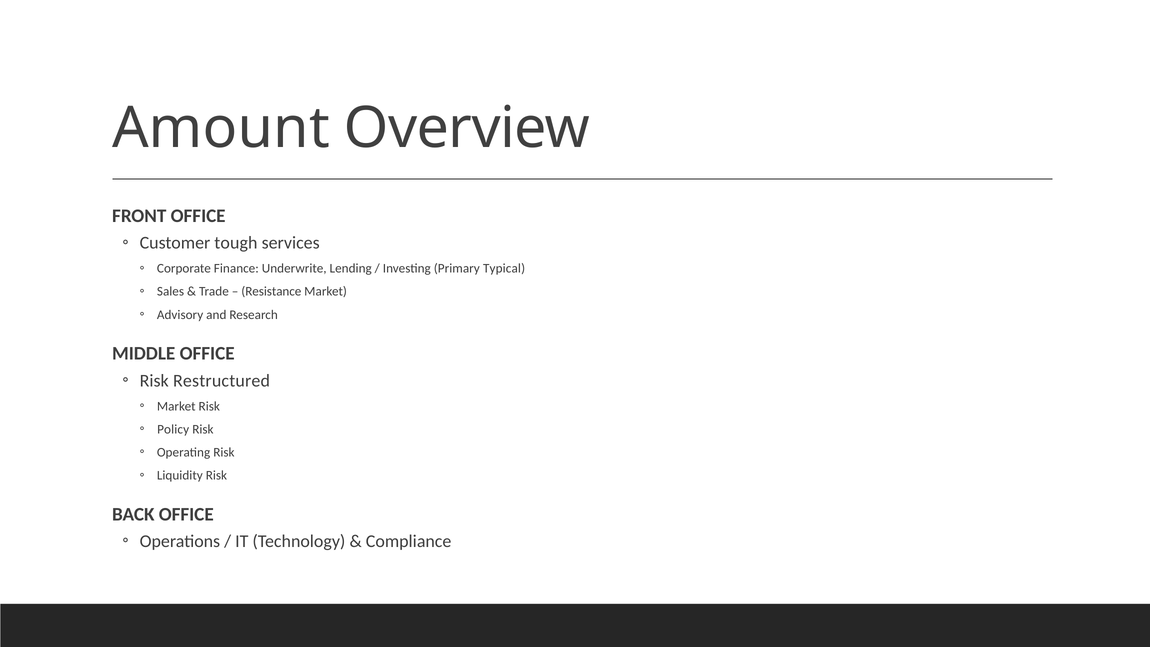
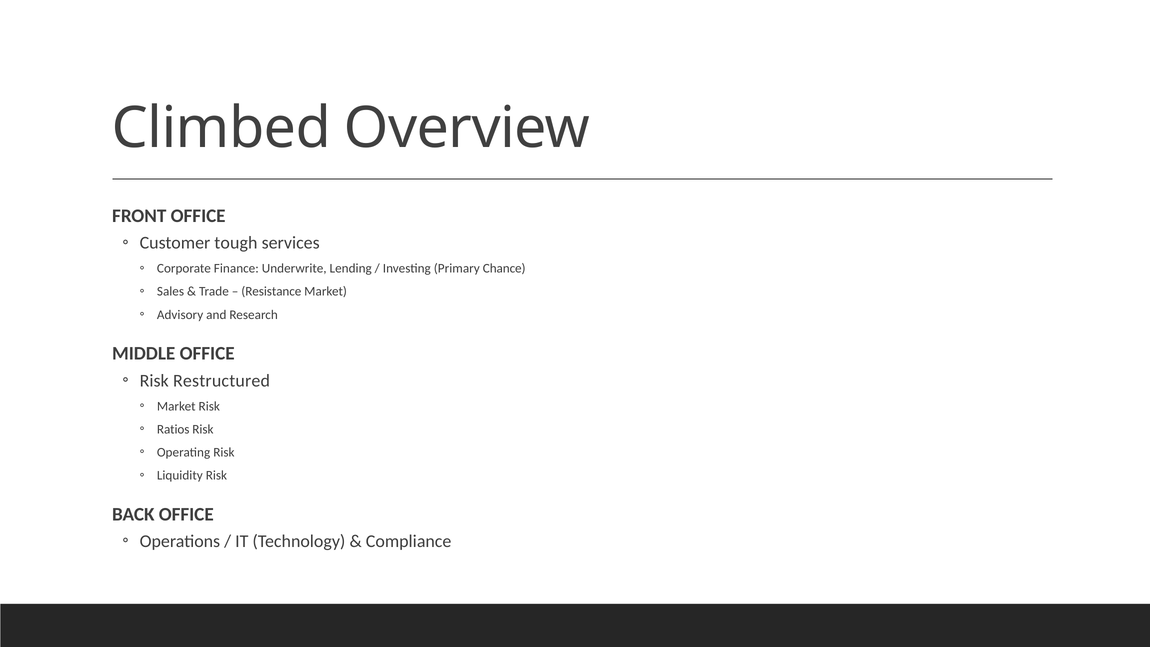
Amount: Amount -> Climbed (221, 128)
Typical: Typical -> Chance (504, 269)
Policy: Policy -> Ratios (173, 429)
